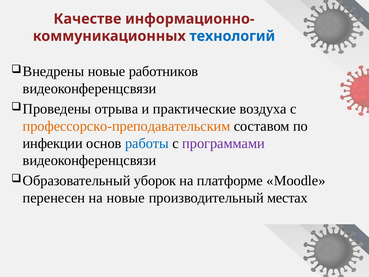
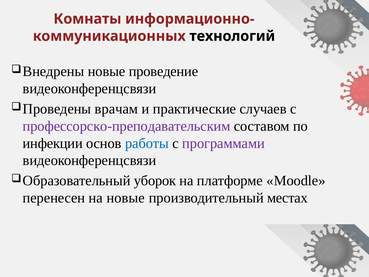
Качестве: Качестве -> Комнаты (87, 19)
технологий colour: blue -> black (232, 36)
работников: работников -> проведение (164, 71)
отрыва: отрыва -> врачам (116, 109)
воздуха: воздуха -> случаев (263, 109)
профессорско-преподавательским colour: orange -> purple (127, 126)
